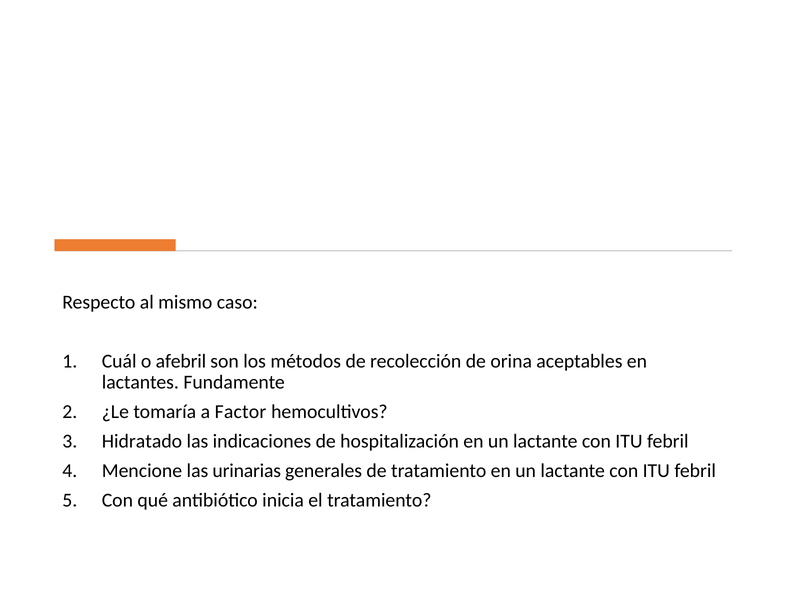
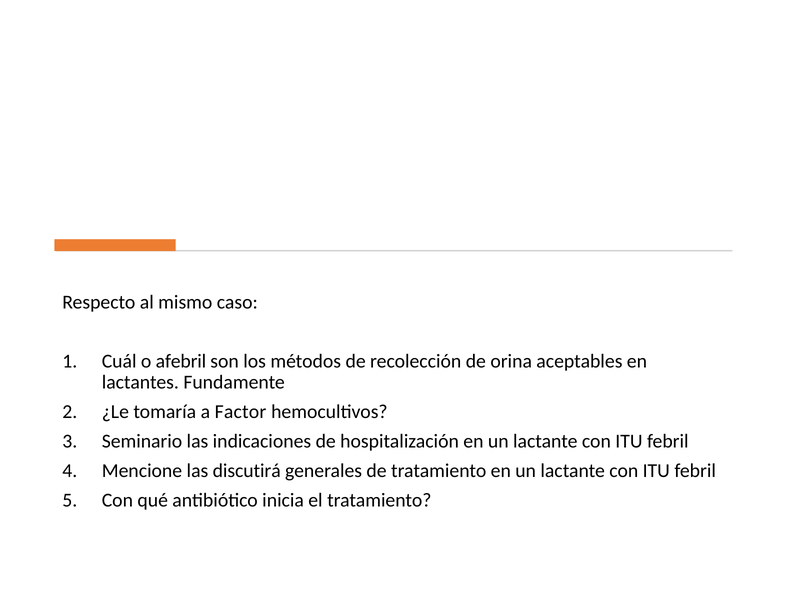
Hidratado: Hidratado -> Seminario (142, 442)
urinarias: urinarias -> discutirá (247, 471)
